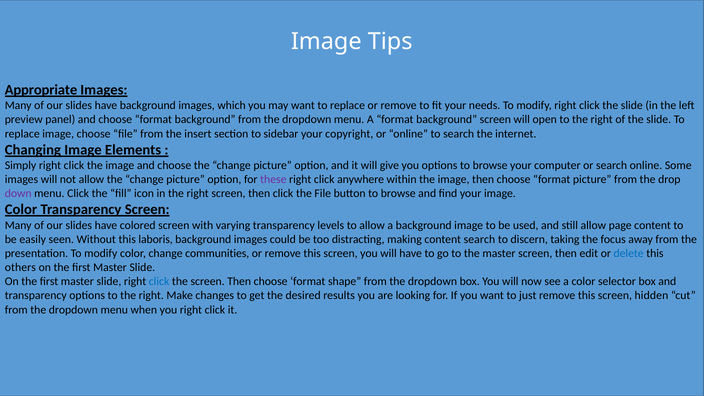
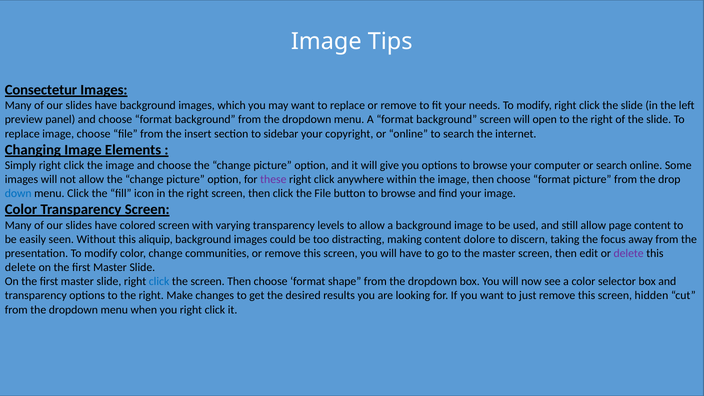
Appropriate: Appropriate -> Consectetur (41, 90)
down colour: purple -> blue (18, 194)
laboris: laboris -> aliquip (156, 239)
content search: search -> dolore (479, 239)
delete colour: blue -> purple (629, 253)
others: others -> delete (20, 267)
